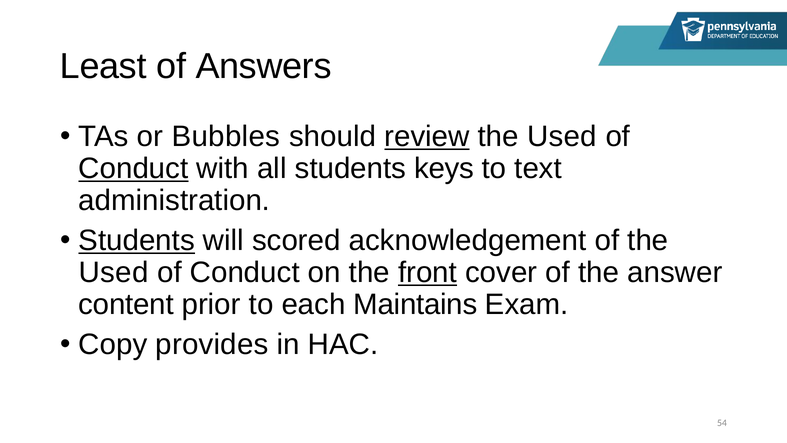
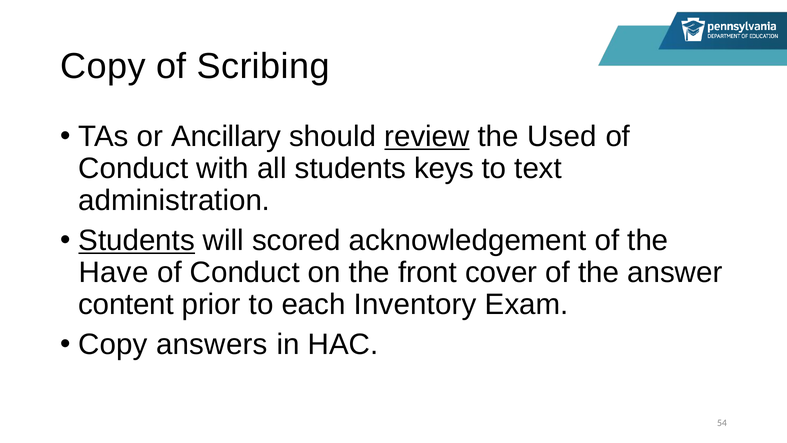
Least: Least -> Copy (103, 66)
Answers: Answers -> Scribing (263, 66)
Bubbles: Bubbles -> Ancillary (226, 137)
Conduct underline: present -> none (133, 168)
Used: Used -> Have (114, 272)
front underline: present -> none (428, 272)
Maintains: Maintains -> Inventory (415, 304)
provides: provides -> answers (212, 344)
